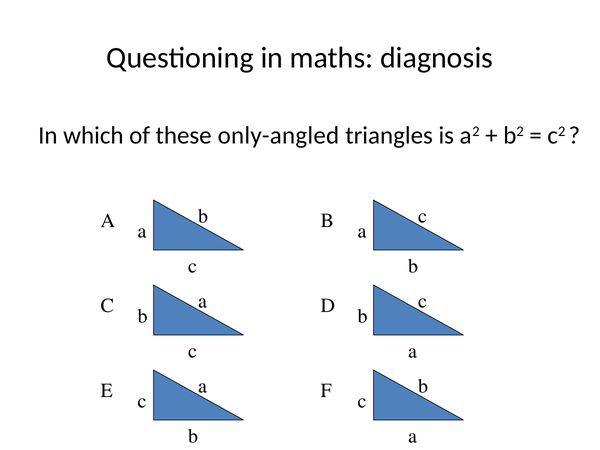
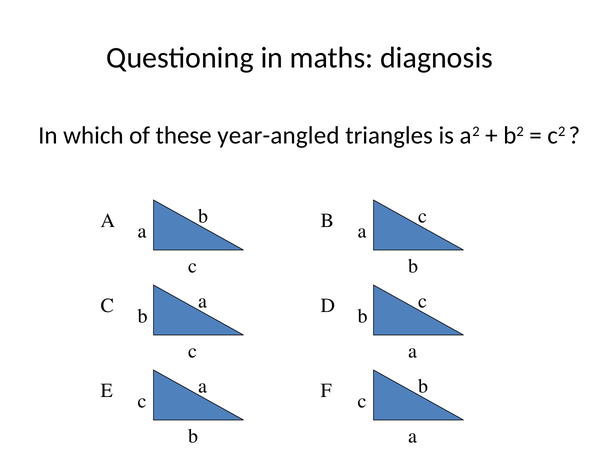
only-angled: only-angled -> year-angled (278, 135)
